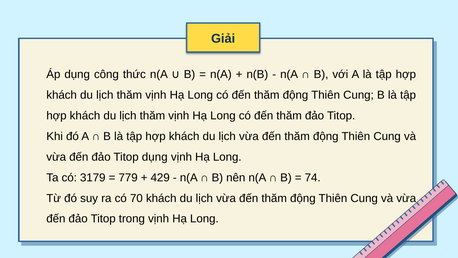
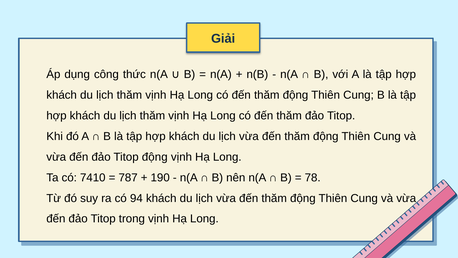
Titop dụng: dụng -> động (155, 157)
3179: 3179 -> 7410 (93, 177)
779: 779 -> 787 (128, 177)
429: 429 -> 190 (160, 177)
74: 74 -> 78 (313, 177)
70: 70 -> 94 (136, 198)
